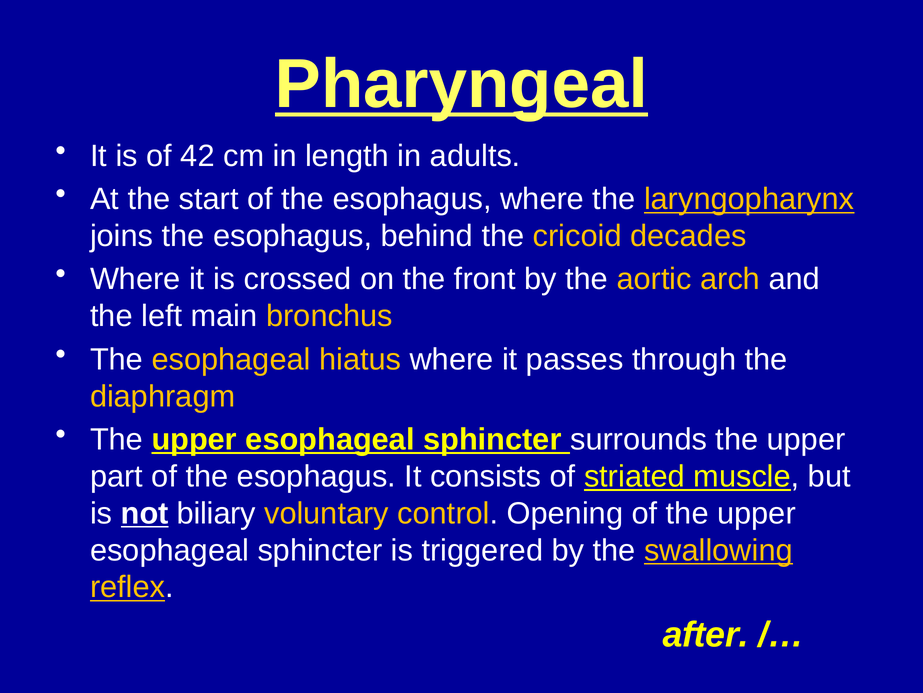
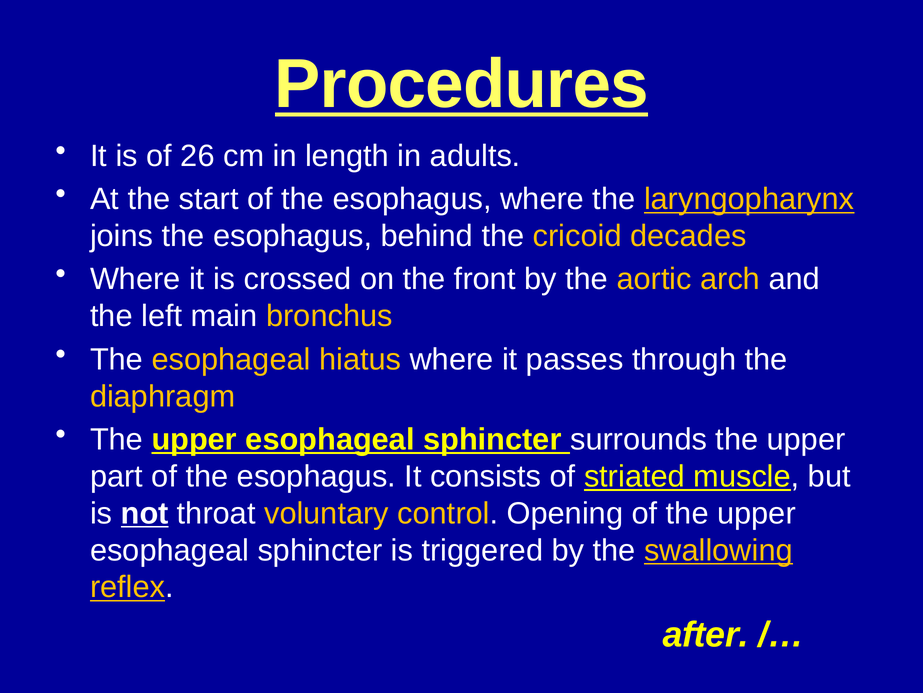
Pharyngeal: Pharyngeal -> Procedures (462, 84)
42: 42 -> 26 (198, 156)
biliary: biliary -> throat (216, 513)
